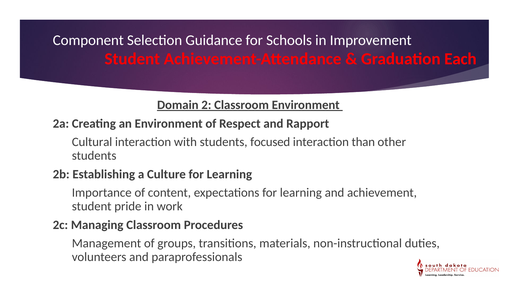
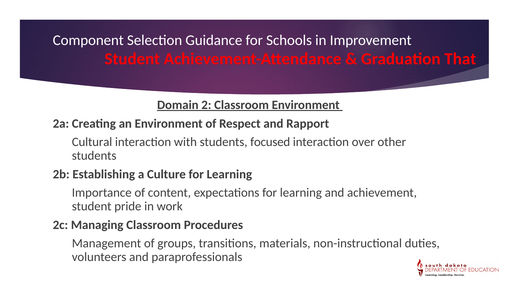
Each: Each -> That (460, 59)
than: than -> over (363, 142)
